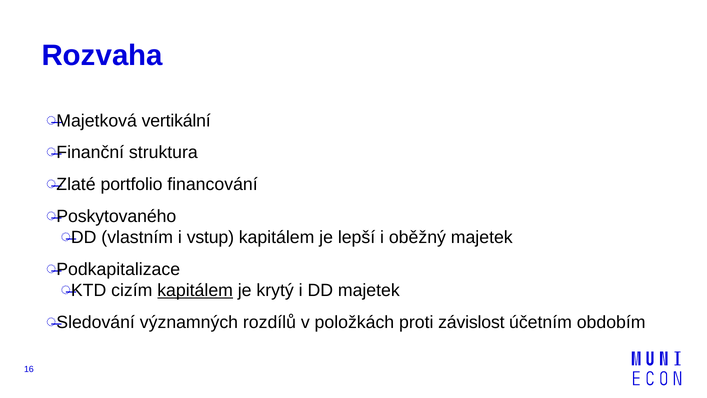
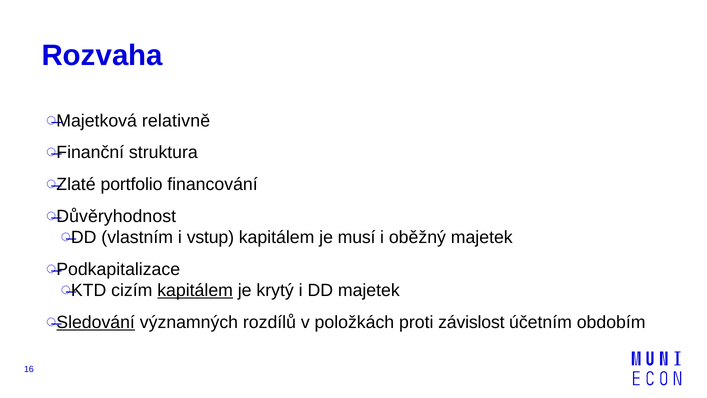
vertikální: vertikální -> relativně (176, 121)
Poskytovaného: Poskytovaného -> Důvěryhodnost (116, 216)
lepší: lepší -> musí (357, 237)
Sledování underline: none -> present (96, 322)
